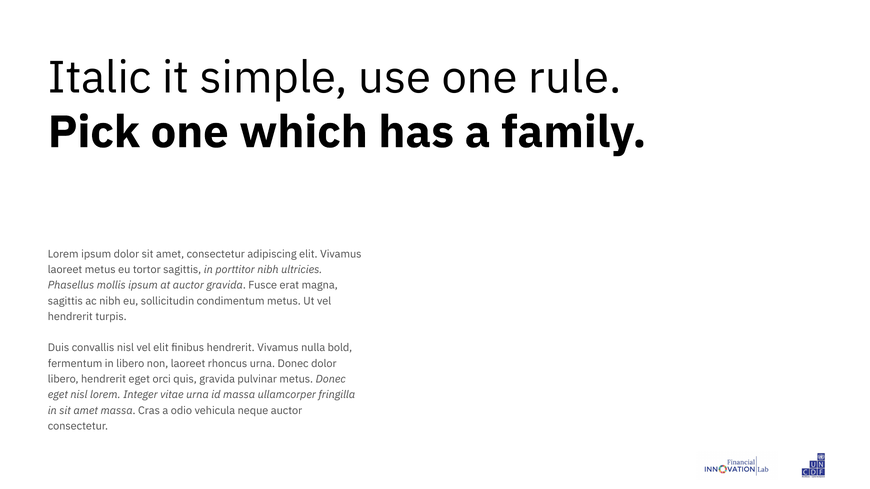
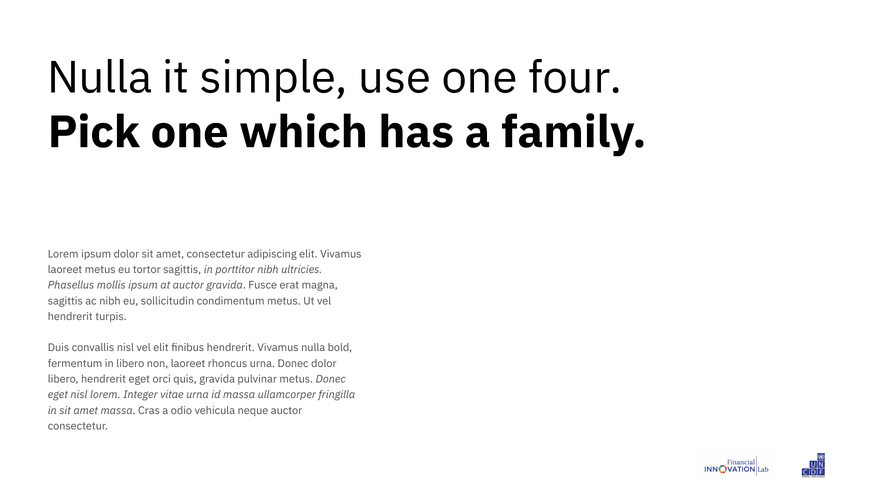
Italic: Italic -> Nulla (100, 78)
rule: rule -> four (575, 78)
